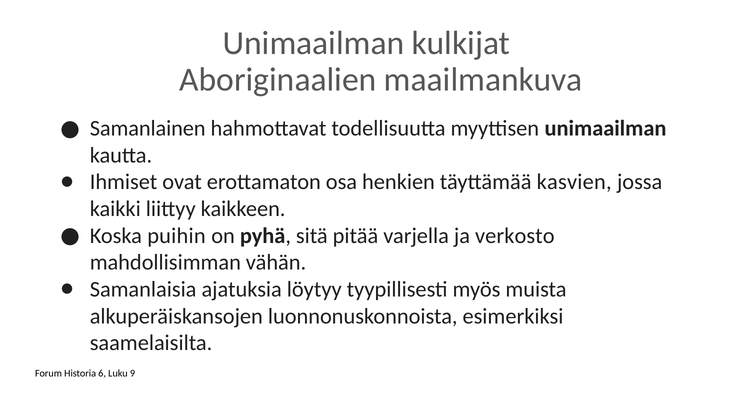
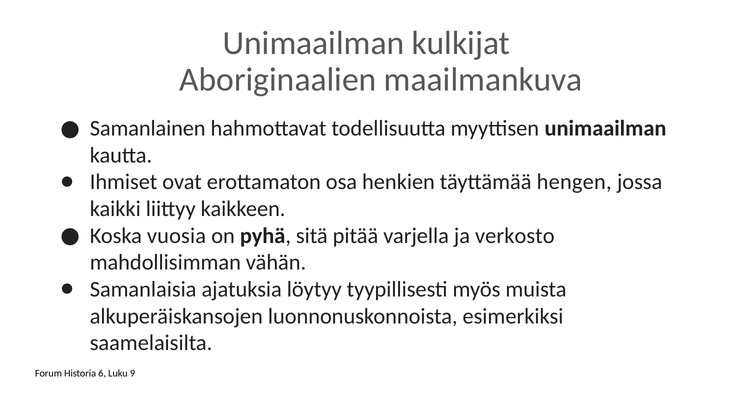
kasvien: kasvien -> hengen (574, 182)
puihin: puihin -> vuosia (176, 236)
